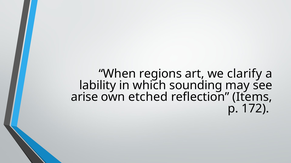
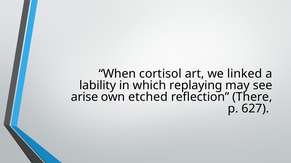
regions: regions -> cortisol (160, 74)
clarify: clarify -> linked (245, 74)
sounding: sounding -> replaying (196, 86)
Items: Items -> There (252, 97)
172: 172 -> 627 (255, 109)
